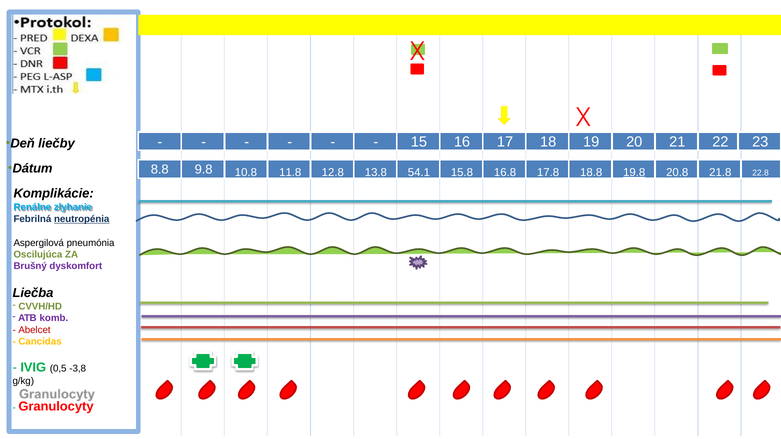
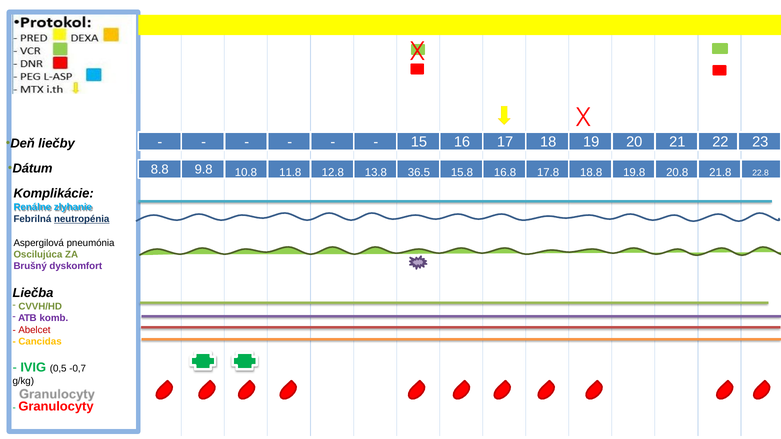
54.1: 54.1 -> 36.5 (419, 173)
19.8 underline: present -> none (634, 173)
-3,8: -3,8 -> -0,7 (78, 369)
